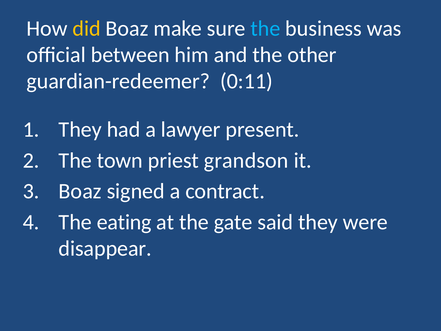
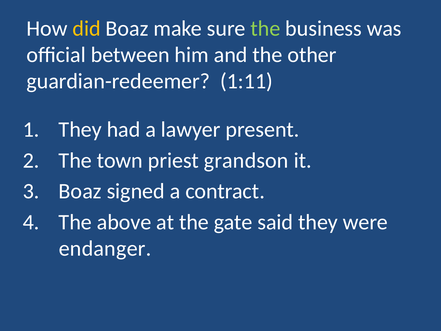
the colour: light blue -> light green (265, 28)
0:11: 0:11 -> 1:11 (246, 81)
eating: eating -> above (124, 222)
disappear: disappear -> endanger (105, 249)
